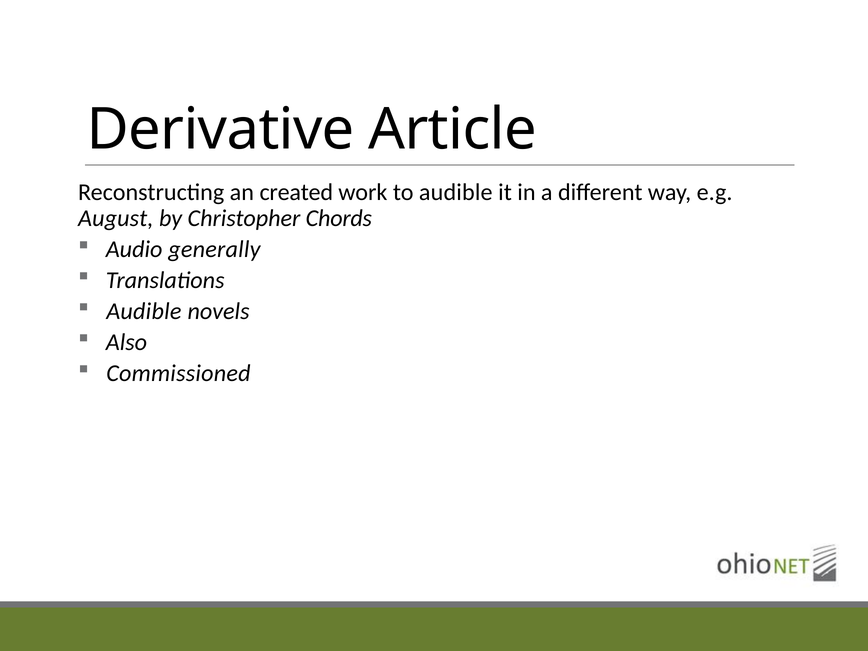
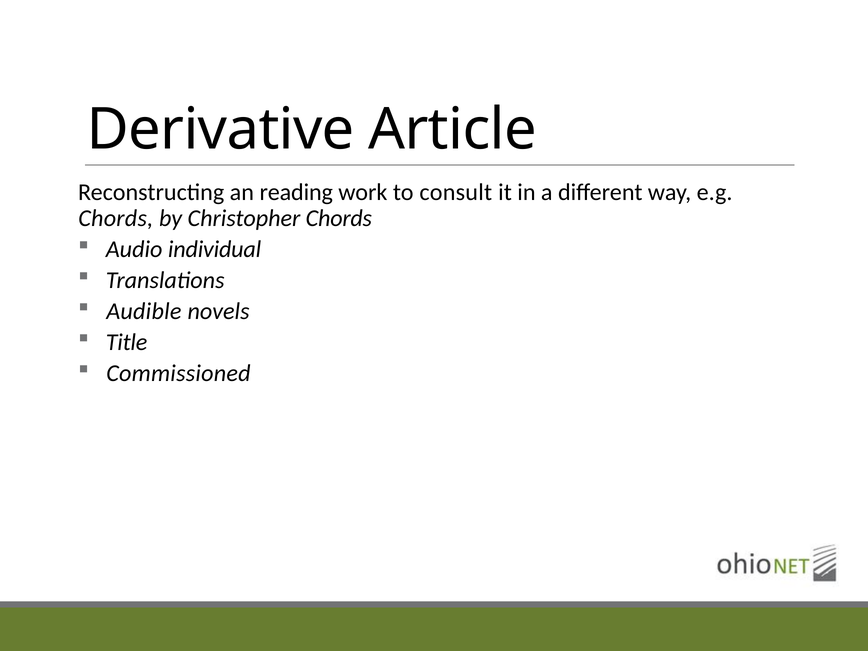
created: created -> reading (296, 192)
to audible: audible -> consult (456, 192)
August: August -> Chords (116, 219)
generally: generally -> individual (215, 249)
Also: Also -> Title (127, 342)
